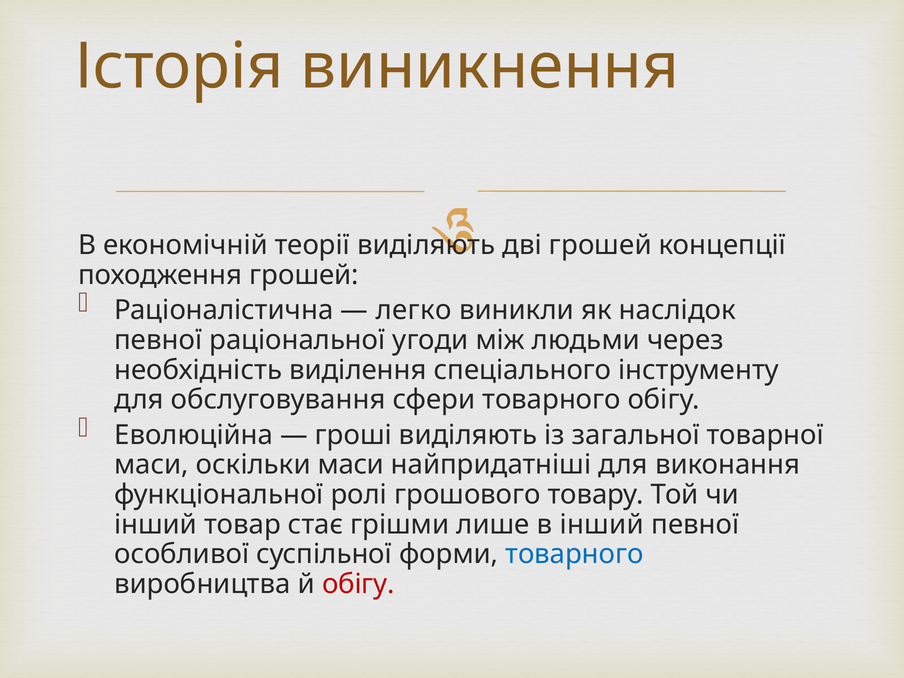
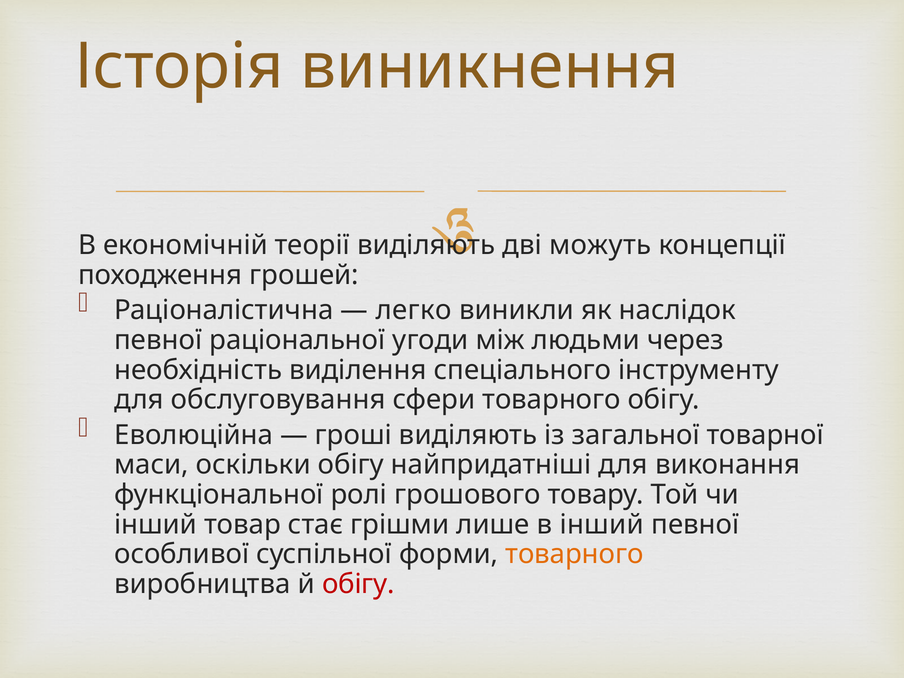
дві грошей: грошей -> можуть (600, 245)
оскільки маси: маси -> обігу (351, 465)
товарного colour: blue -> orange (574, 554)
